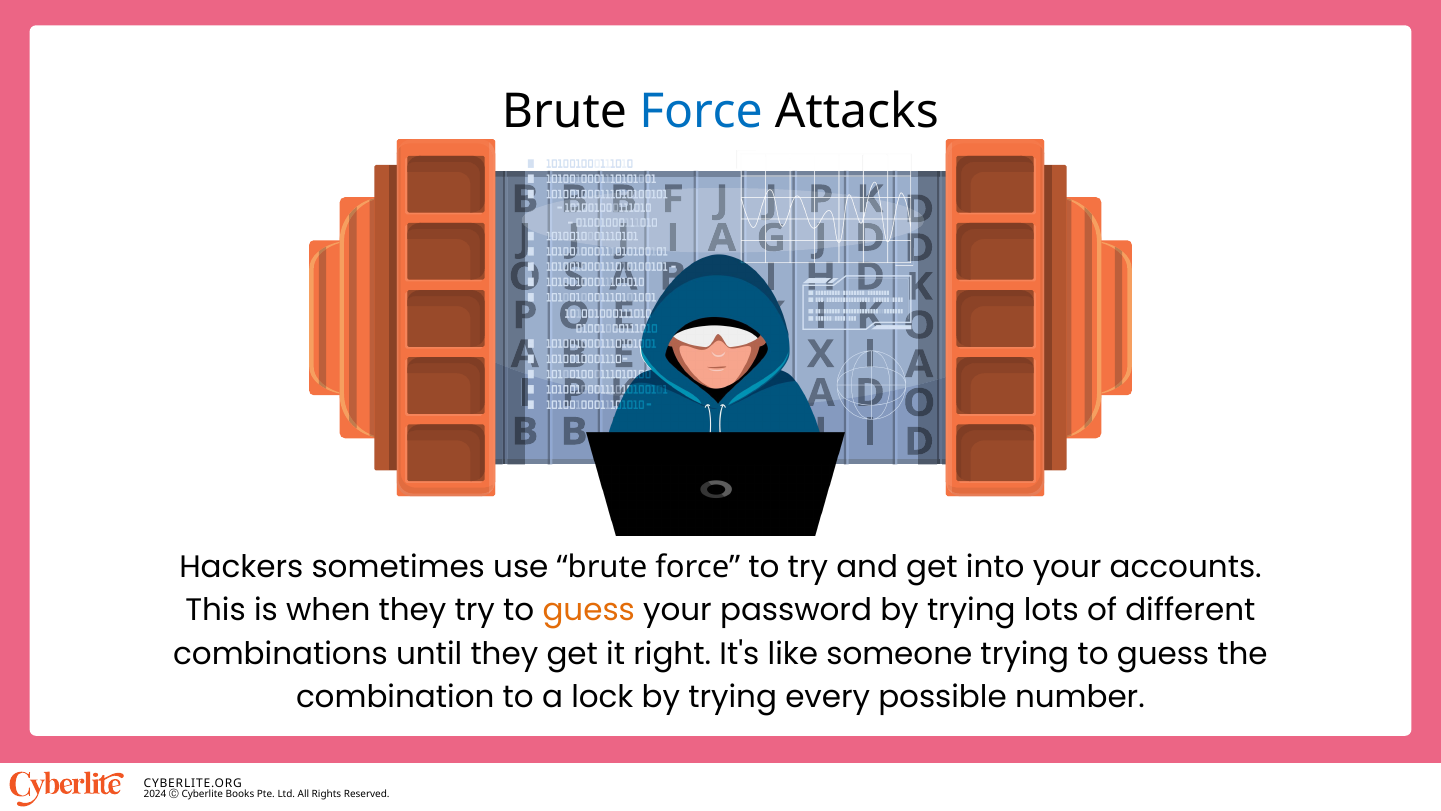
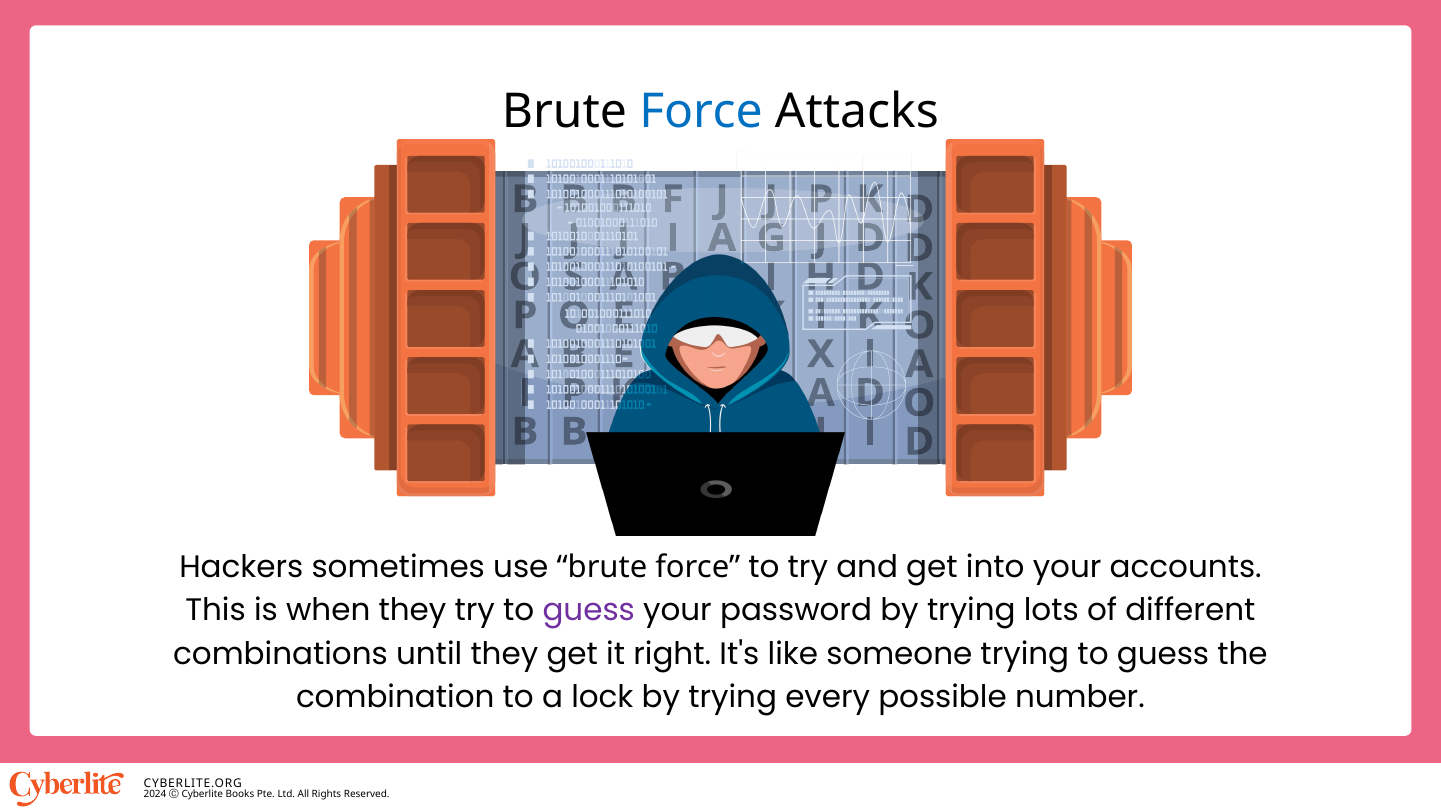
guess colour: orange -> purple (589, 610)
